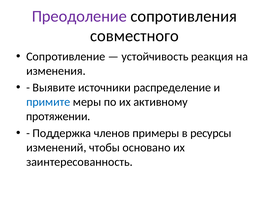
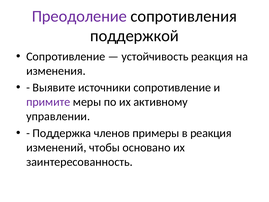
совместного: совместного -> поддержкой (134, 36)
источники распределение: распределение -> сопротивление (172, 88)
примите colour: blue -> purple (48, 102)
протяжении: протяжении -> управлении (58, 116)
в ресурсы: ресурсы -> реакция (211, 133)
